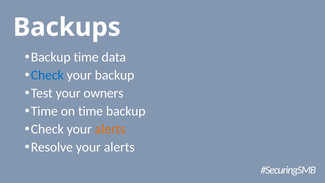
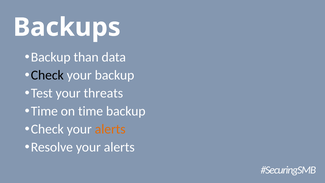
Backup time: time -> than (86, 57)
Check colour: blue -> black (47, 75)
owners: owners -> threats (103, 93)
